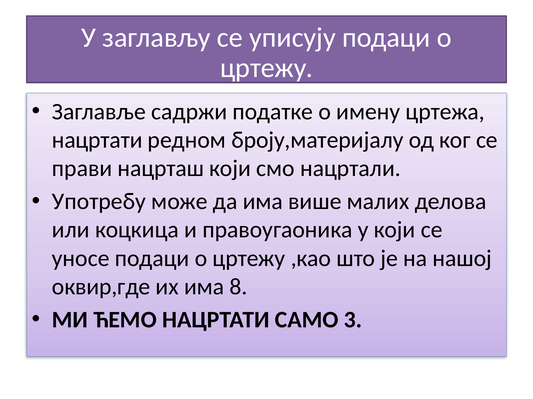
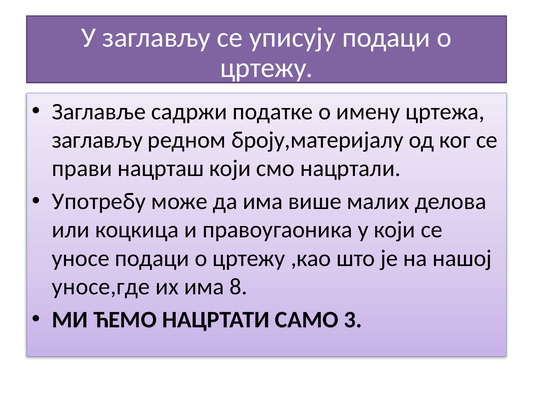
нацртати: нацртати -> заглављу (97, 140)
оквир,где: оквир,где -> уносе,где (101, 287)
